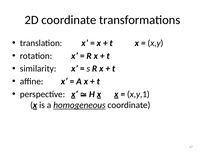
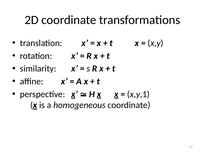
homogeneous underline: present -> none (79, 105)
